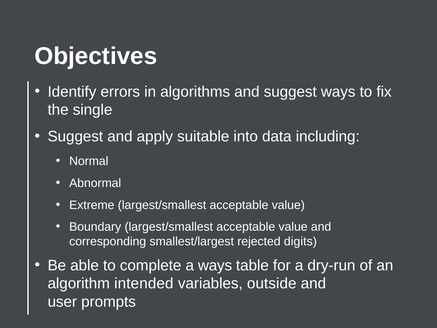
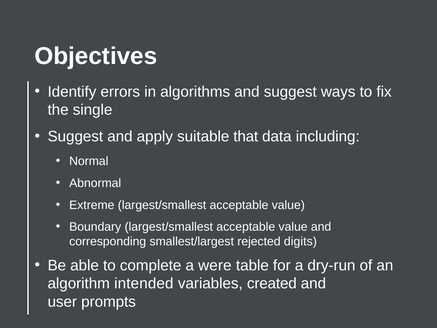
into: into -> that (246, 137)
a ways: ways -> were (215, 265)
outside: outside -> created (272, 283)
